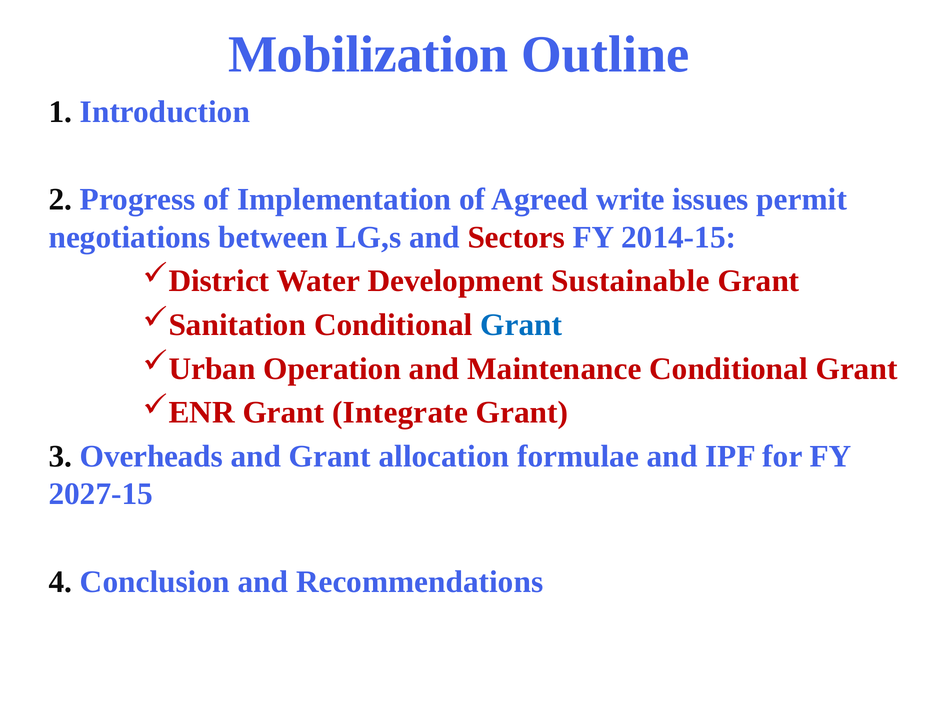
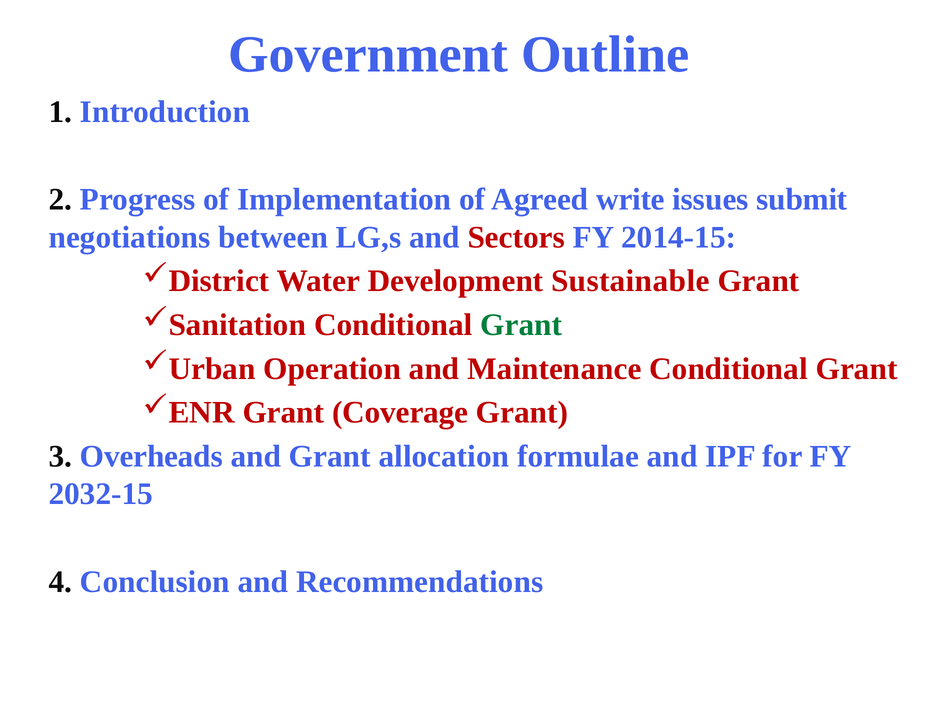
Mobilization: Mobilization -> Government (368, 55)
permit: permit -> submit (802, 200)
Grant colour: blue -> green (521, 325)
Integrate: Integrate -> Coverage (400, 413)
2027-15: 2027-15 -> 2032-15 (101, 495)
